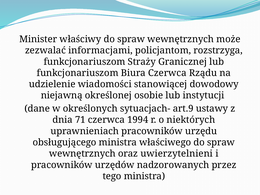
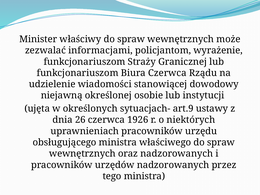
rozstrzyga: rozstrzyga -> wyrażenie (218, 50)
dane: dane -> ujęta (37, 109)
71: 71 -> 26 (80, 120)
1994: 1994 -> 1926 (138, 120)
oraz uwierzytelnieni: uwierzytelnieni -> nadzorowanych (177, 154)
